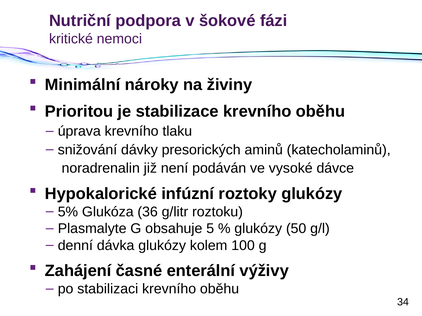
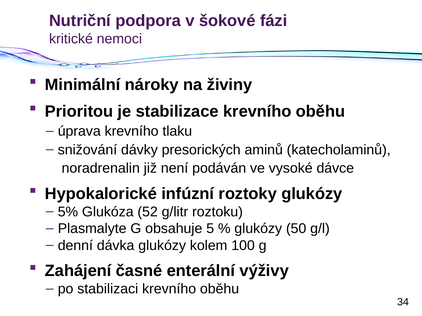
36: 36 -> 52 (148, 212)
